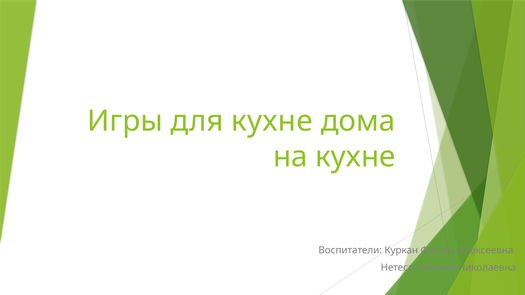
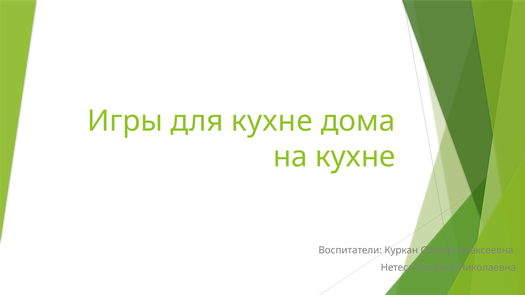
Фасоль: Фасоль -> Самым (438, 250)
